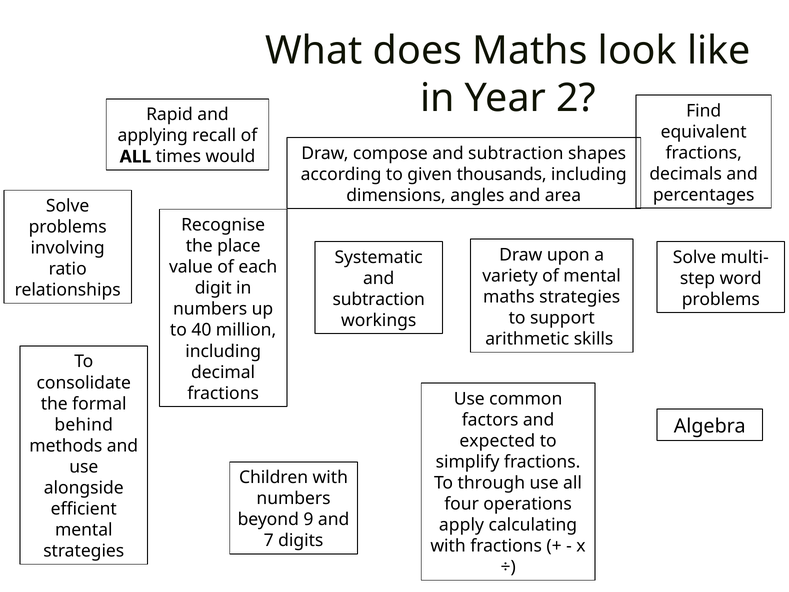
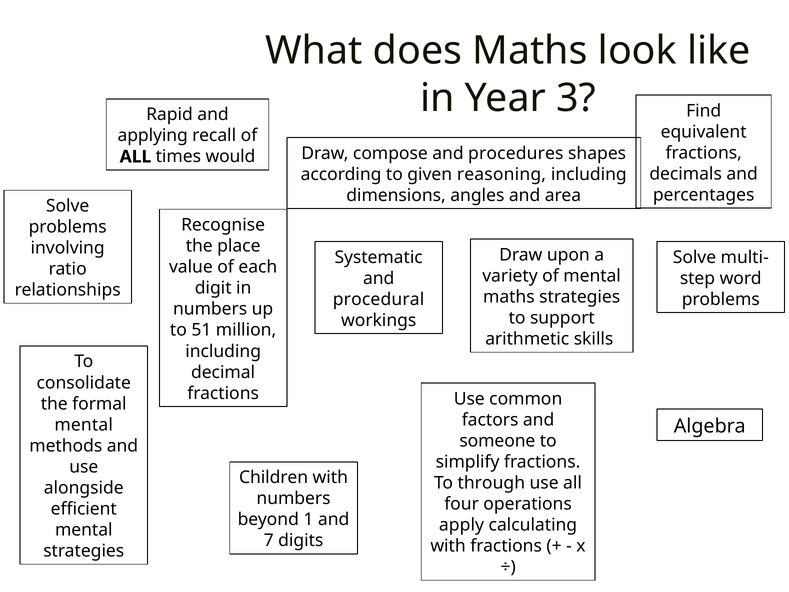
2: 2 -> 3 (576, 98)
compose and subtraction: subtraction -> procedures (516, 153)
thousands: thousands -> reasoning (501, 174)
subtraction: subtraction -> procedural (379, 299)
40: 40 -> 51 (201, 330)
behind: behind -> mental (84, 425)
expected: expected -> someone (497, 441)
9: 9 -> 1 (309, 519)
